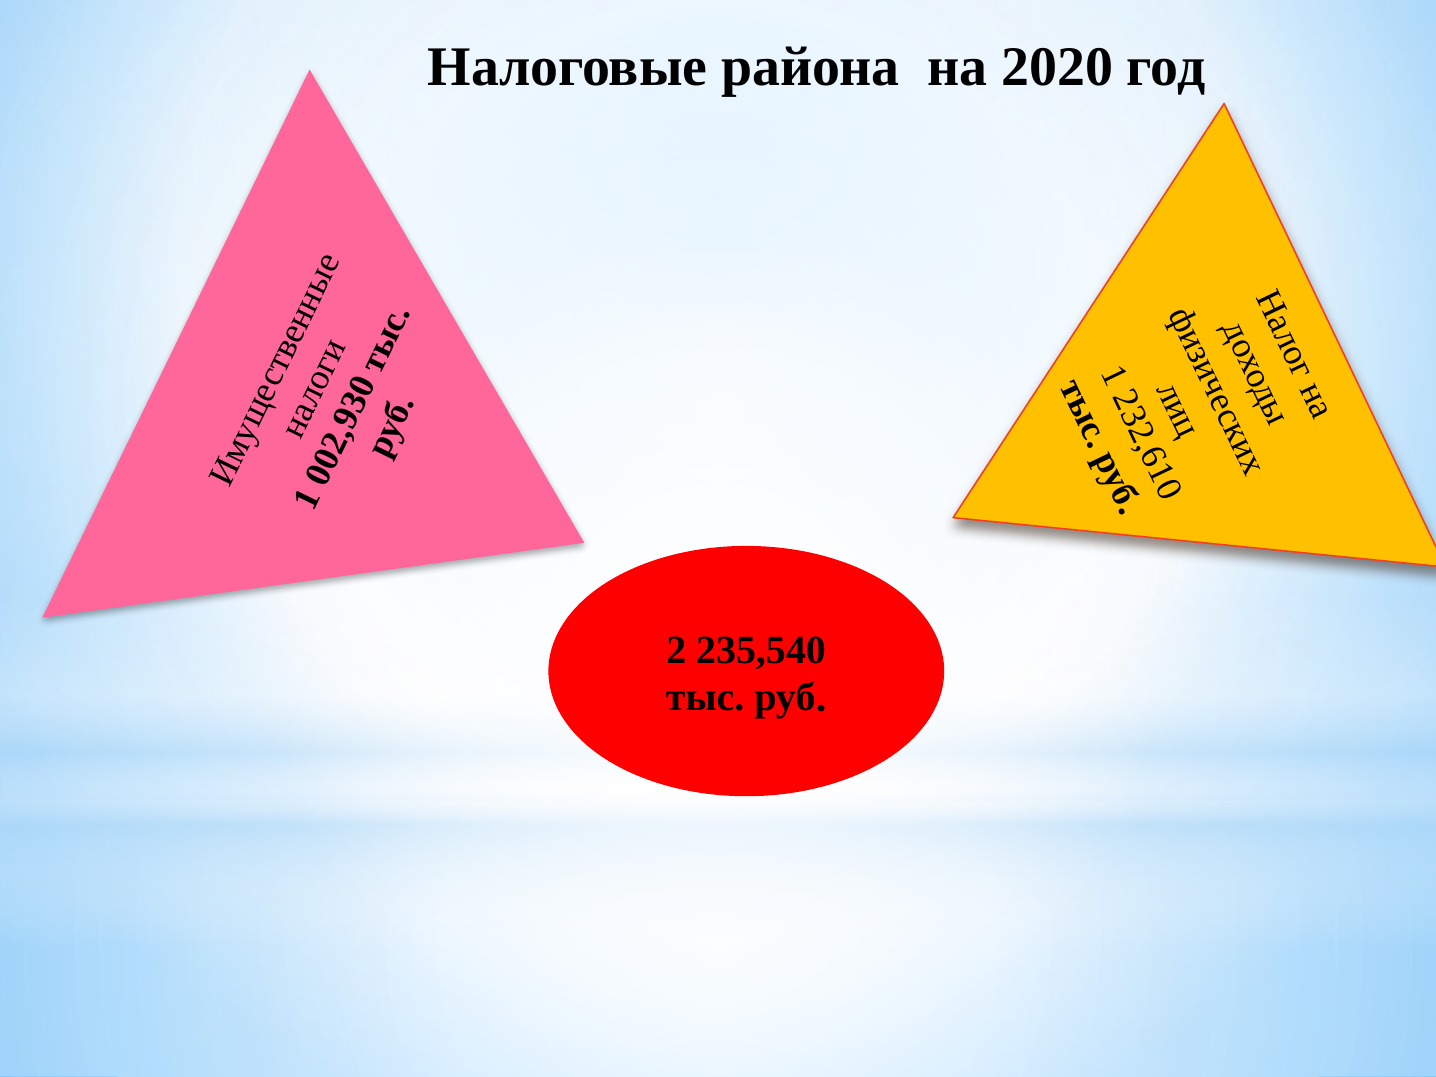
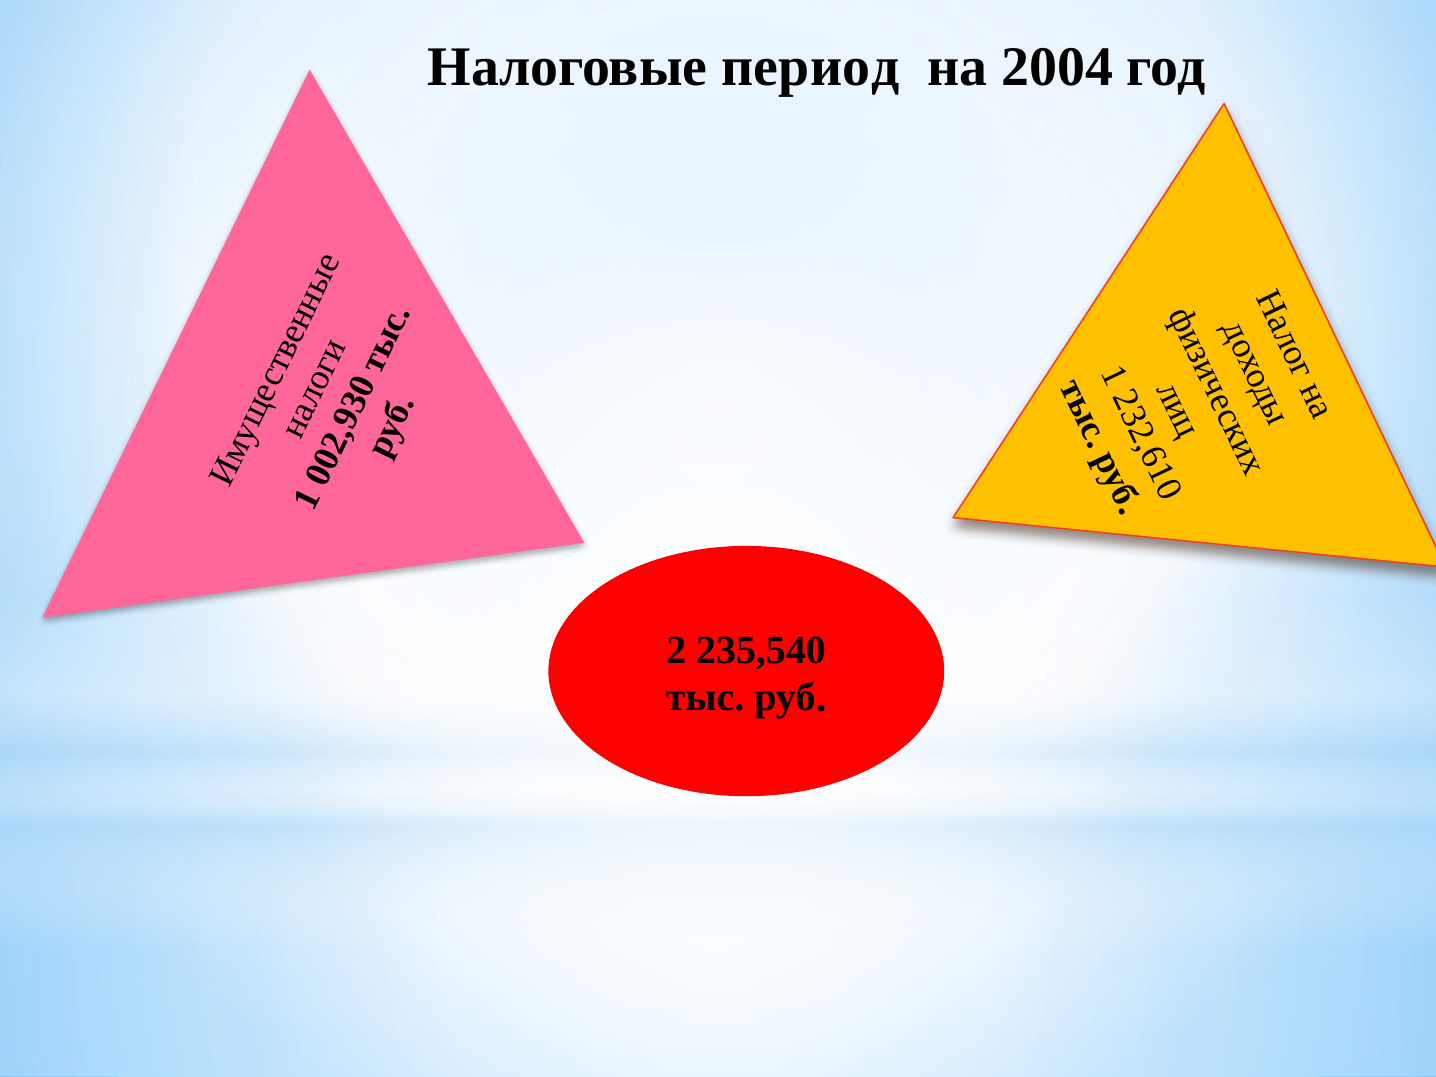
района: района -> период (810, 67)
2020: 2020 -> 2004 (1057, 67)
